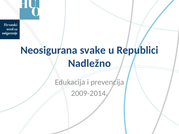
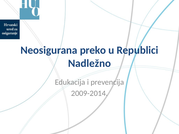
svake: svake -> preko (93, 50)
